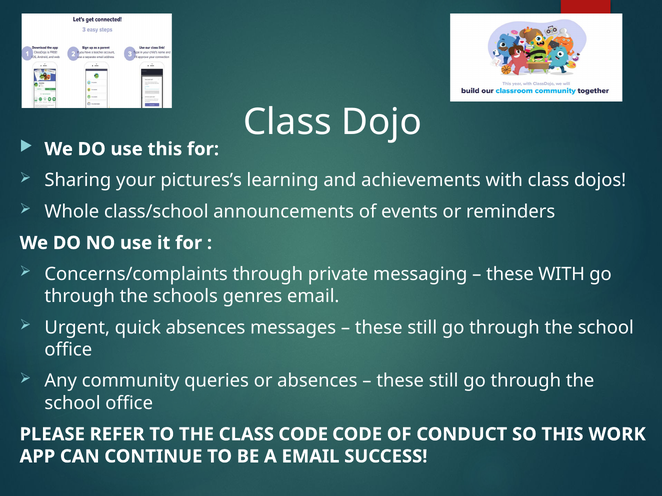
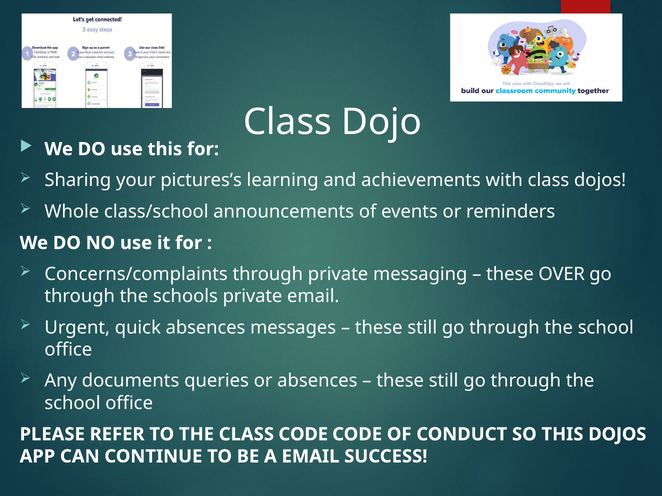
these WITH: WITH -> OVER (562, 274)
schools genres: genres -> private (252, 297)
community: community -> documents (131, 381)
THIS WORK: WORK -> DOJOS (617, 435)
